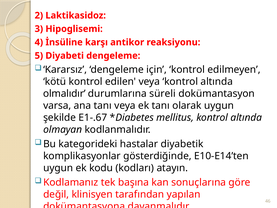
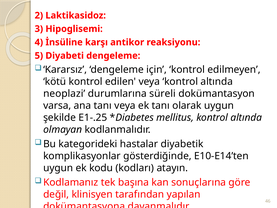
olmalıdır: olmalıdır -> neoplazi (64, 94)
E1-.67: E1-.67 -> E1-.25 (93, 118)
